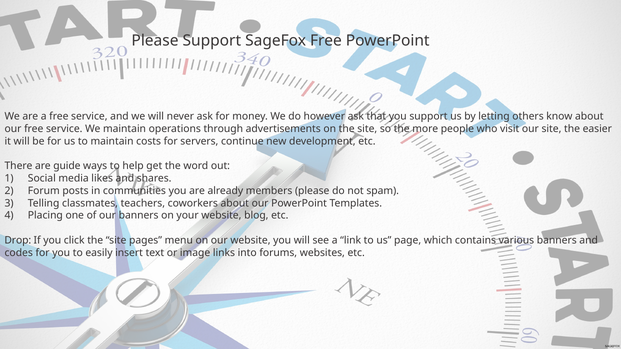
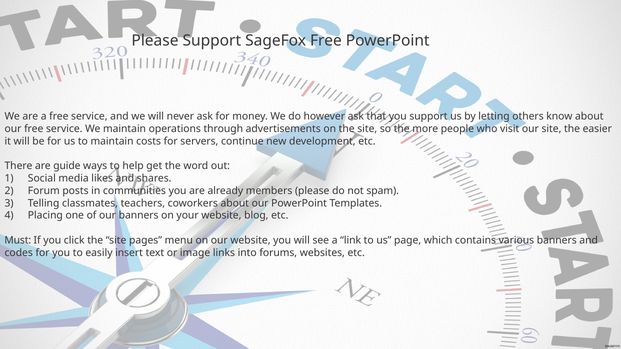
Drop: Drop -> Must (18, 241)
